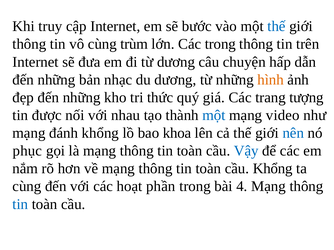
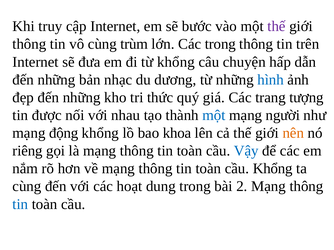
thế colour: blue -> purple (276, 26)
từ dương: dương -> khổng (176, 62)
hình colour: orange -> blue (271, 80)
video: video -> người (283, 115)
đánh: đánh -> động (64, 133)
nên colour: blue -> orange (293, 133)
phục: phục -> riêng (27, 151)
phần: phần -> dung (161, 187)
4: 4 -> 2 (242, 187)
